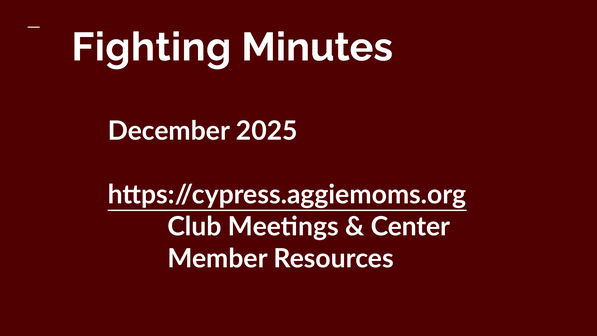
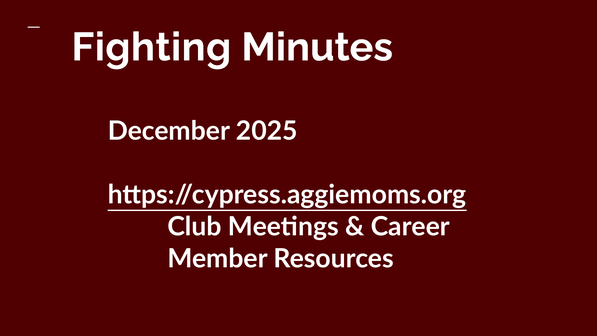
Center: Center -> Career (410, 227)
